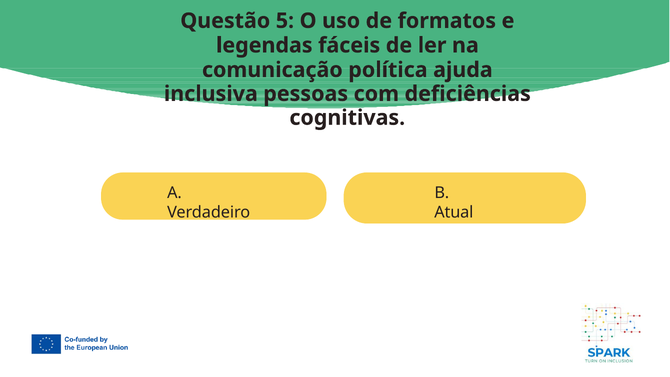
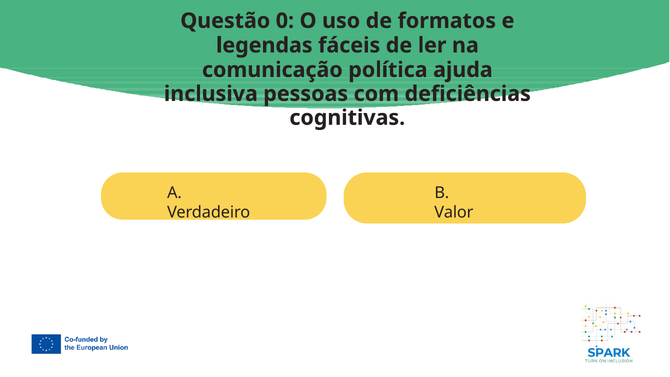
5: 5 -> 0 (285, 21)
Atual: Atual -> Valor (454, 212)
